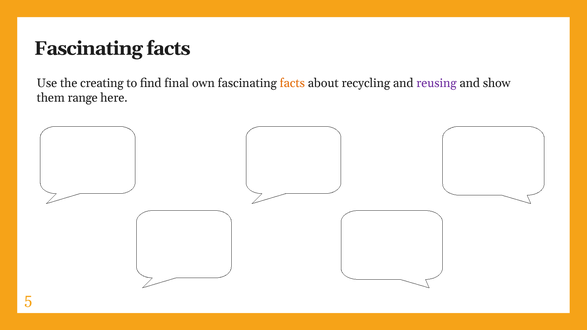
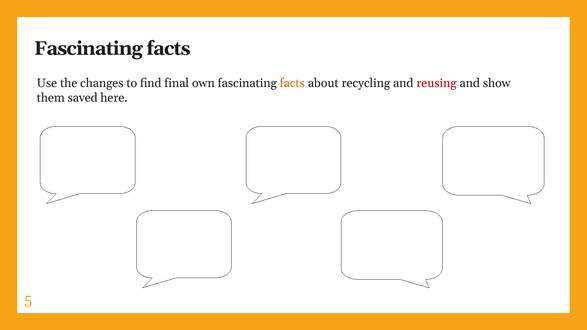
creating: creating -> changes (102, 83)
reusing colour: purple -> red (436, 83)
range: range -> saved (83, 98)
